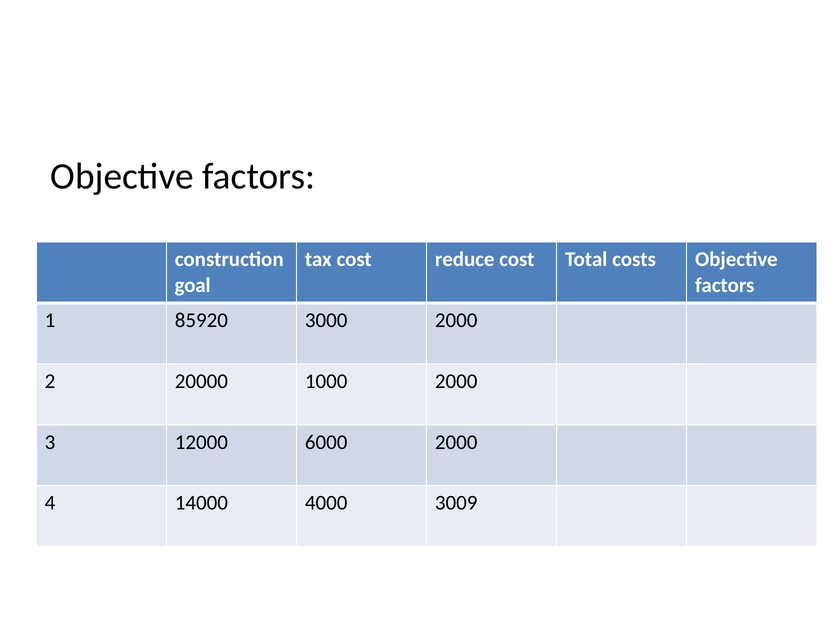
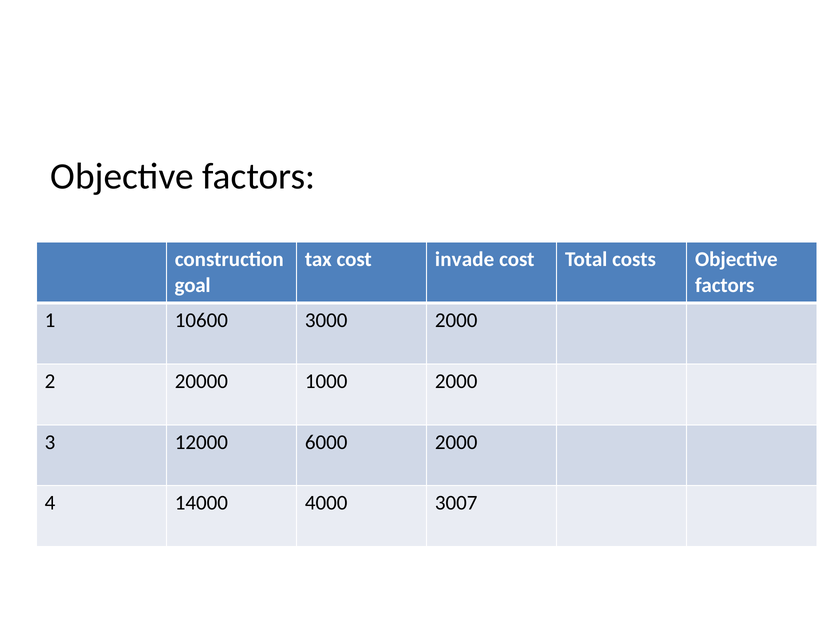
reduce: reduce -> invade (465, 260)
85920: 85920 -> 10600 (201, 320)
3009: 3009 -> 3007 (456, 503)
